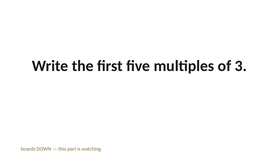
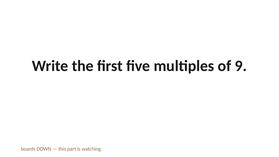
3: 3 -> 9 (241, 66)
